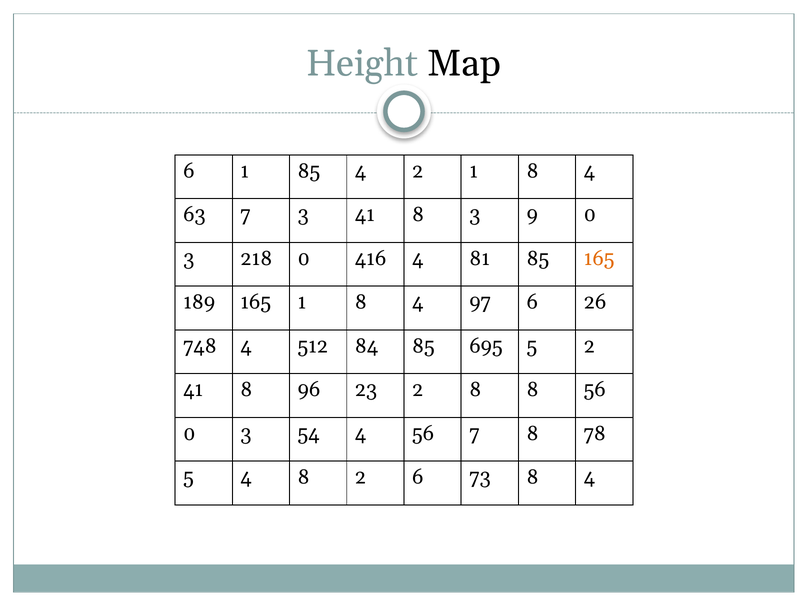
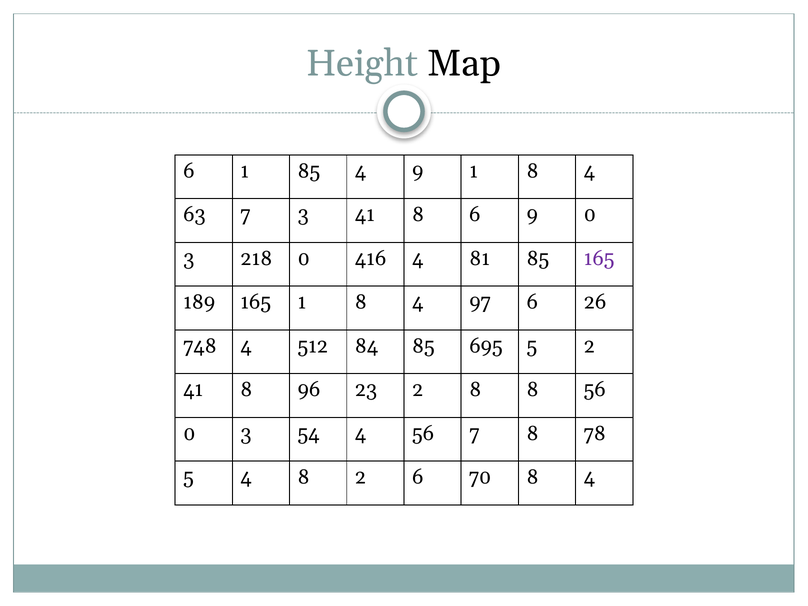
4 2: 2 -> 9 (418, 171)
8 3: 3 -> 6 (475, 215)
165 colour: orange -> purple (599, 258)
73: 73 -> 70 (480, 477)
